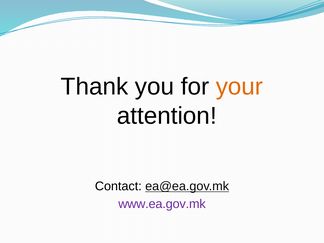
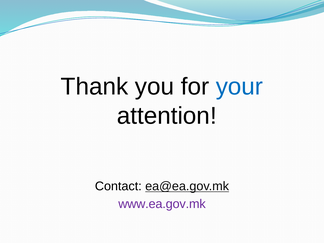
your colour: orange -> blue (239, 87)
